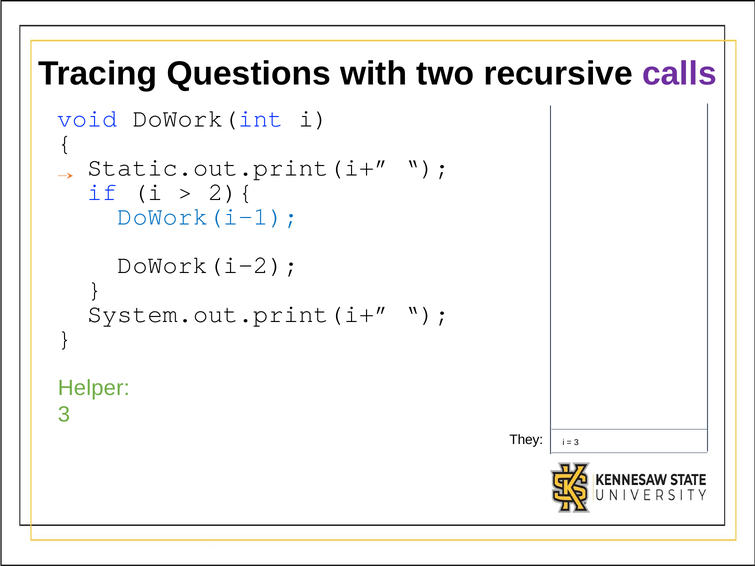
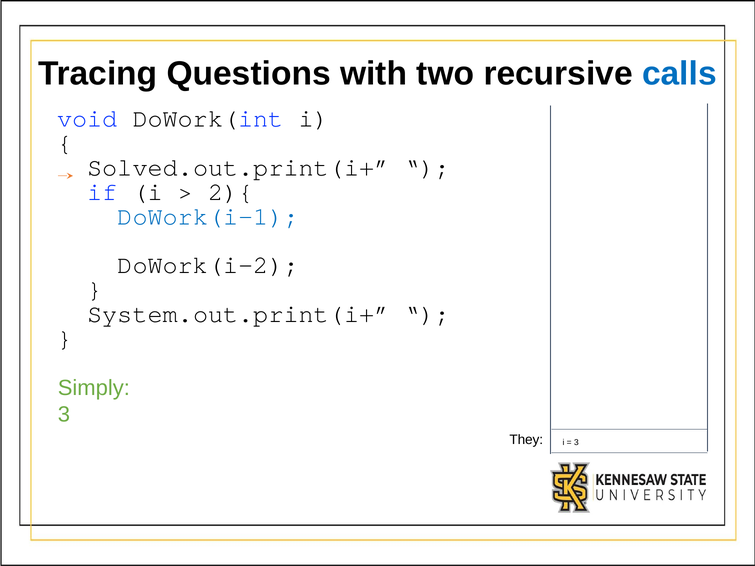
calls colour: purple -> blue (679, 74)
Static.out.print(i+: Static.out.print(i+ -> Solved.out.print(i+ (238, 167)
Helper: Helper -> Simply (94, 388)
